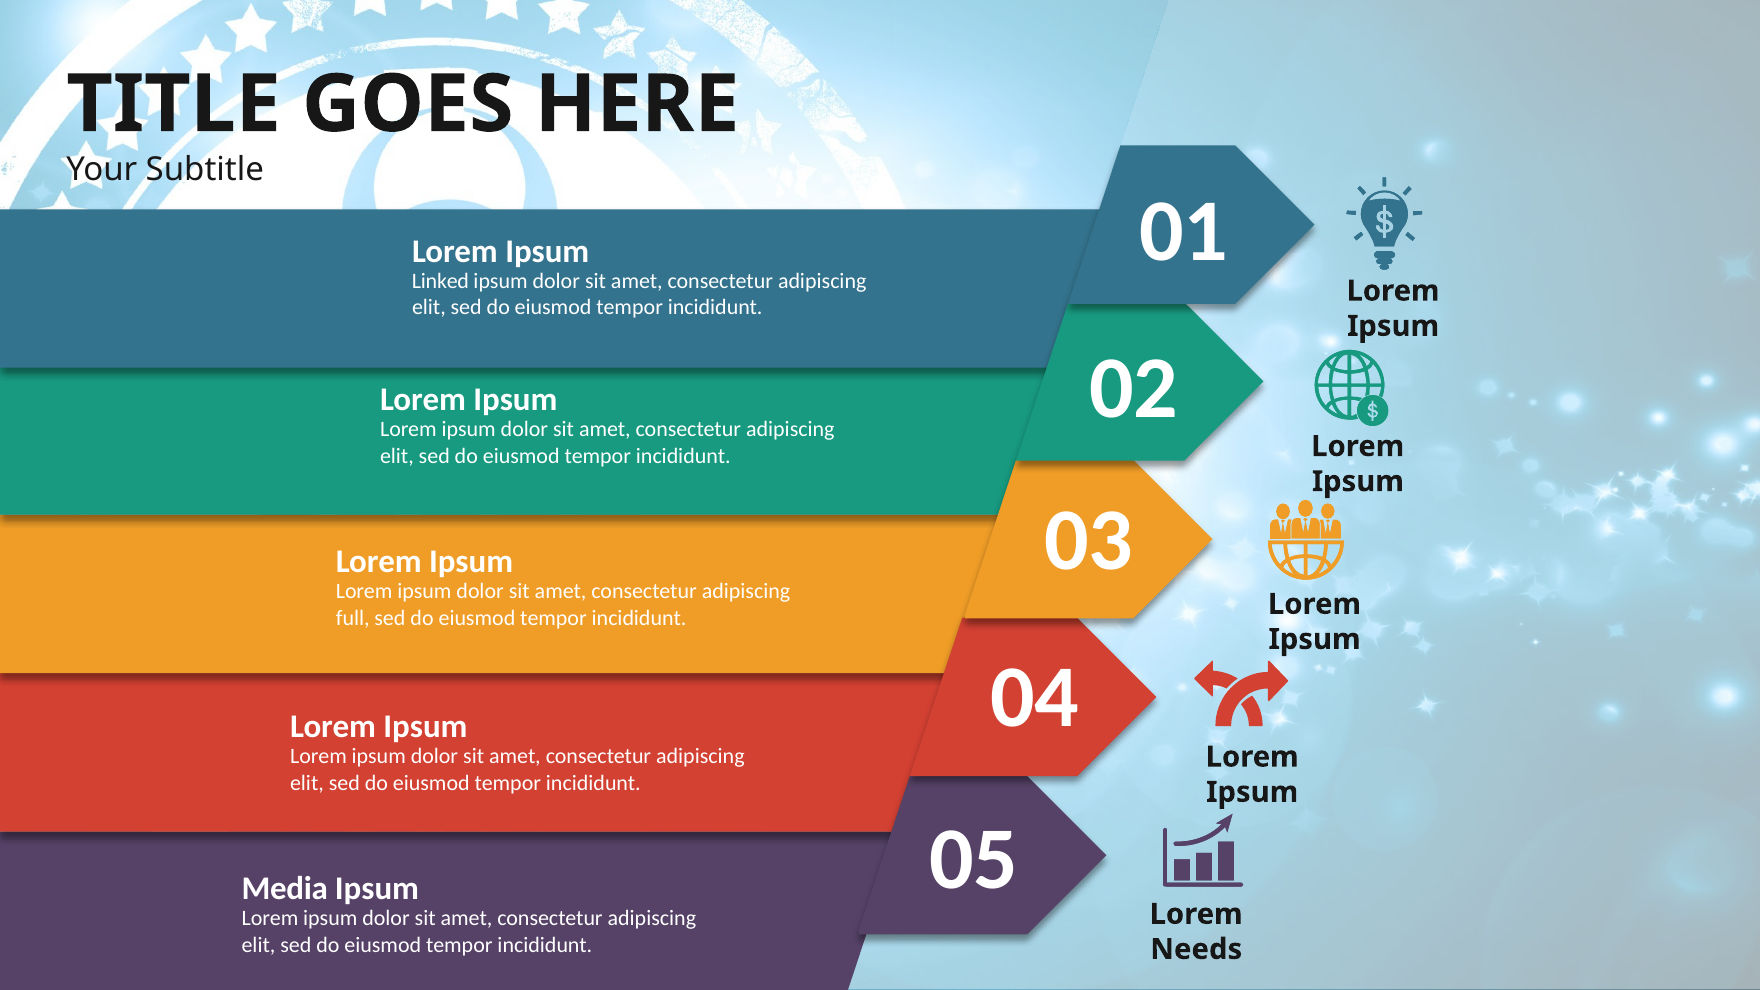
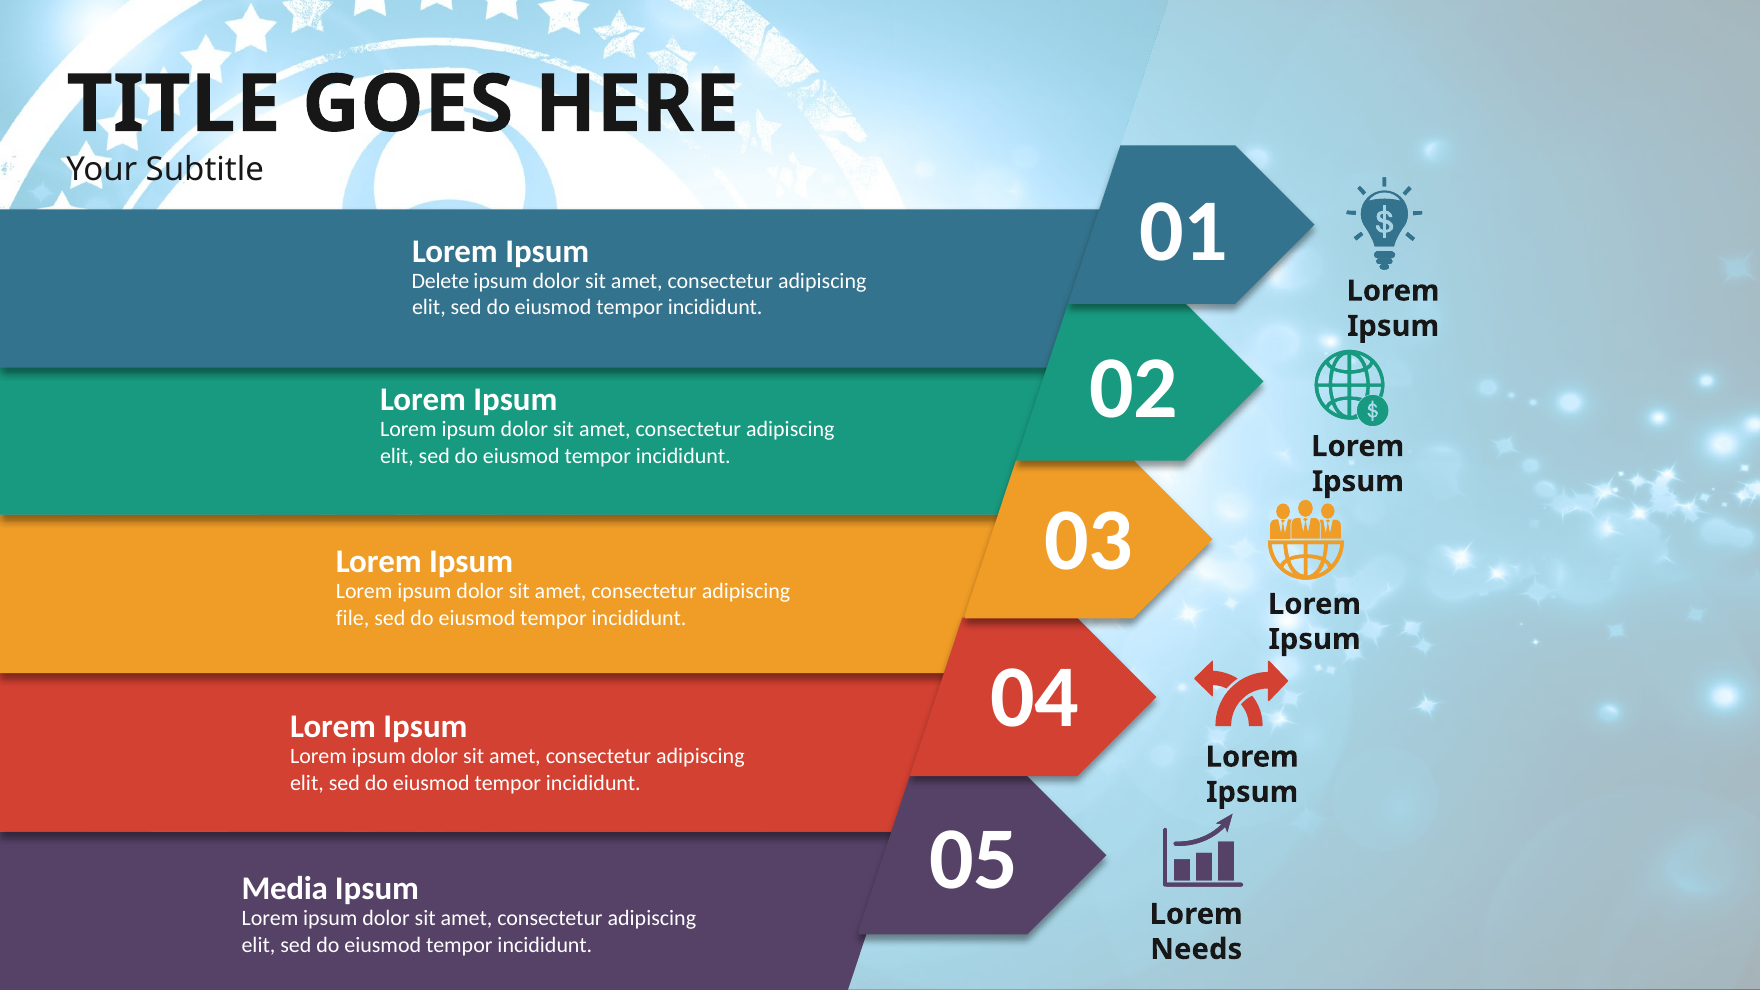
Linked: Linked -> Delete (440, 281)
full: full -> file (353, 618)
